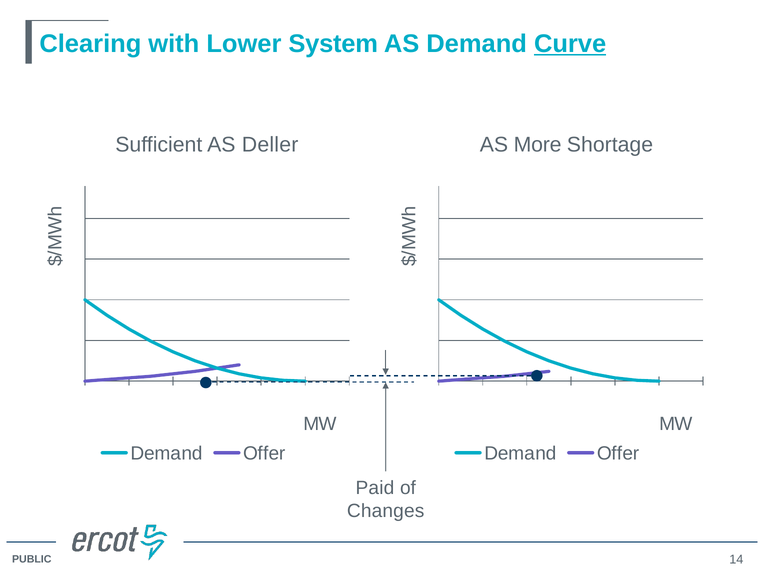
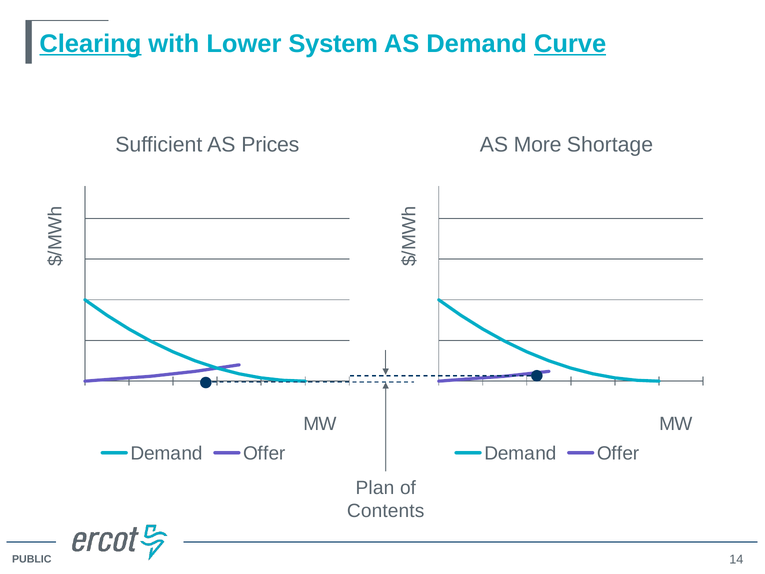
Clearing underline: none -> present (90, 44)
Deller: Deller -> Prices (270, 145)
Paid: Paid -> Plan (375, 488)
Changes: Changes -> Contents (386, 511)
